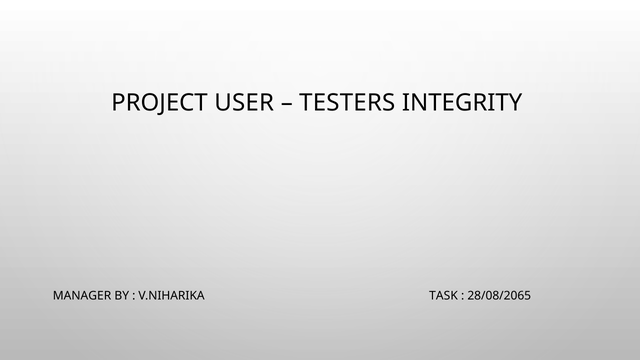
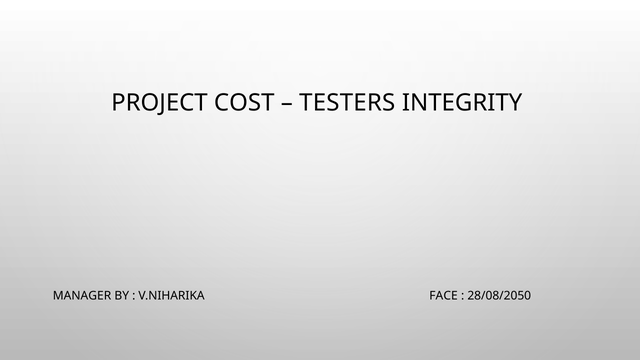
USER: USER -> COST (244, 103)
TASK: TASK -> FACE (444, 296)
28/08/2065: 28/08/2065 -> 28/08/2050 (499, 296)
